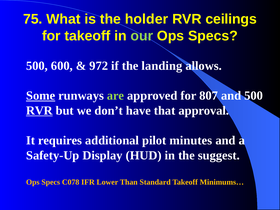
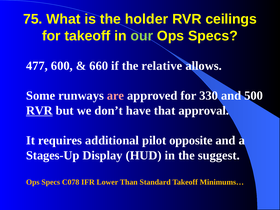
500: 500 -> 477 (37, 66)
972: 972 -> 660 (99, 66)
landing: landing -> relative (162, 66)
Some underline: present -> none (41, 96)
are colour: light green -> pink (116, 96)
807: 807 -> 330 (209, 96)
minutes: minutes -> opposite (191, 140)
Safety-Up: Safety-Up -> Stages-Up (53, 155)
